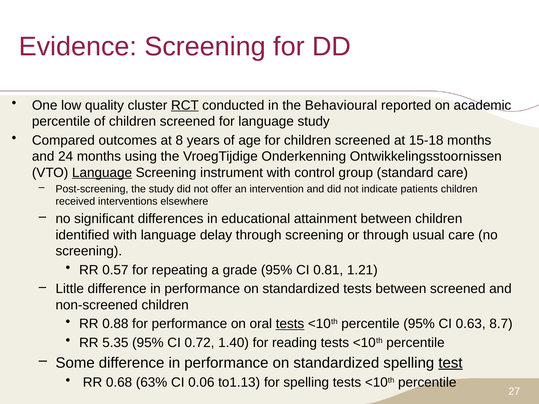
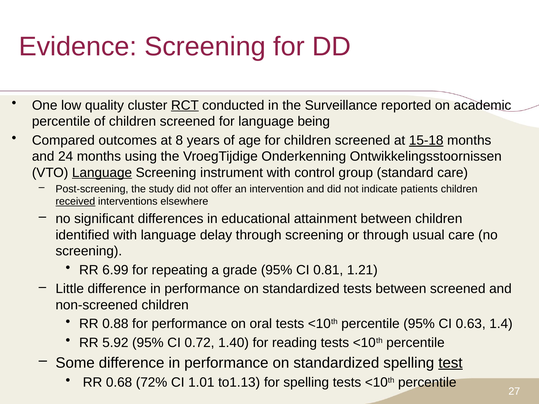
Behavioural: Behavioural -> Surveillance (341, 105)
language study: study -> being (314, 122)
15-18 underline: none -> present (426, 140)
received underline: none -> present (75, 202)
0.57: 0.57 -> 6.99 (115, 270)
tests underline: present -> none (290, 324)
8.7: 8.7 -> 1.4 (501, 324)
5.35: 5.35 -> 5.92 (115, 343)
63%: 63% -> 72% (152, 383)
0.06: 0.06 -> 1.01 (201, 383)
